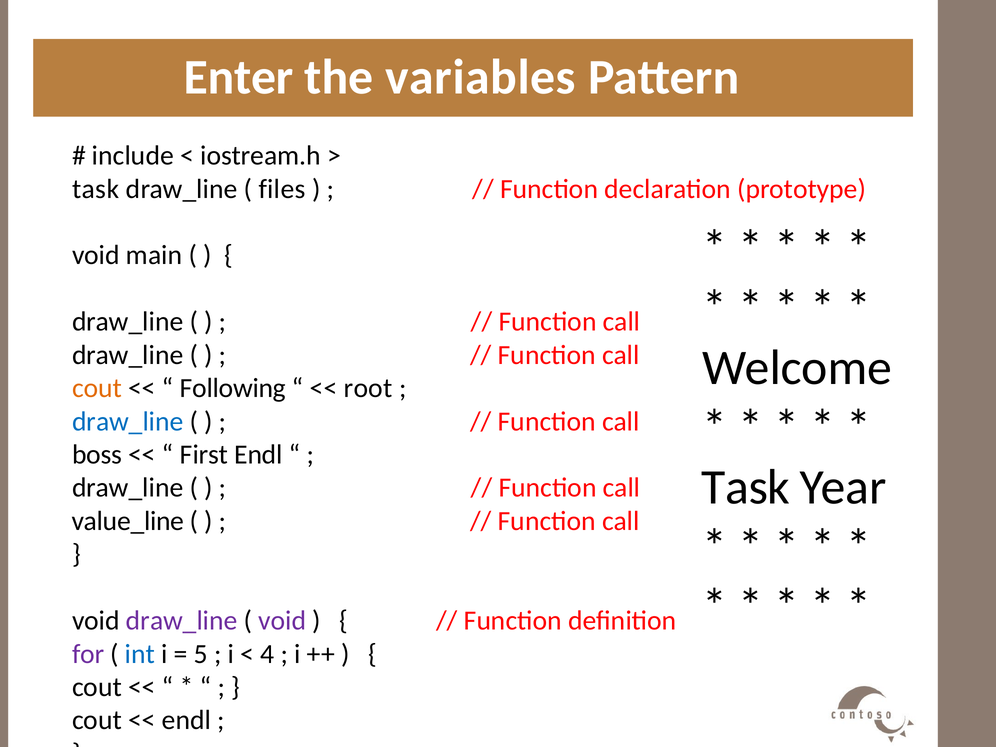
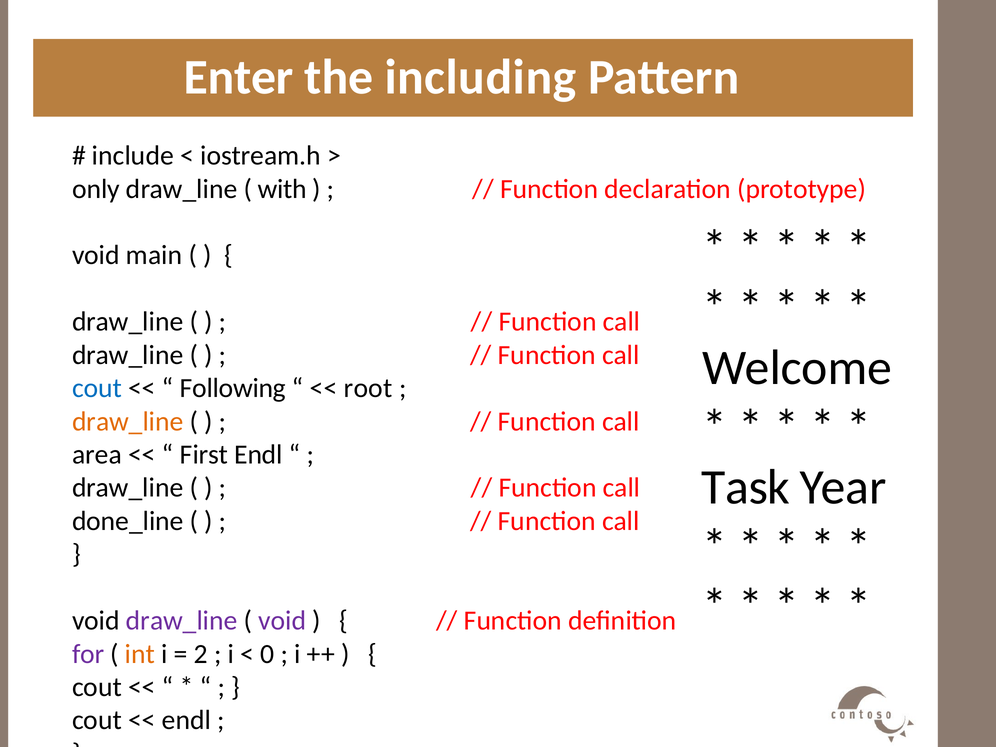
variables: variables -> including (480, 77)
task: task -> only (96, 189)
files: files -> with (282, 189)
cout colour: orange -> blue (97, 388)
draw_line colour: blue -> orange (128, 421)
boss: boss -> area (97, 455)
value_line: value_line -> done_line (128, 521)
int colour: blue -> orange (140, 654)
5: 5 -> 2 (201, 654)
4: 4 -> 0 (267, 654)
